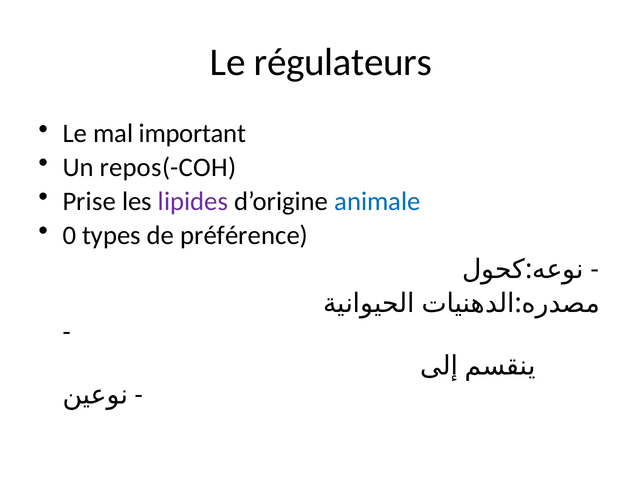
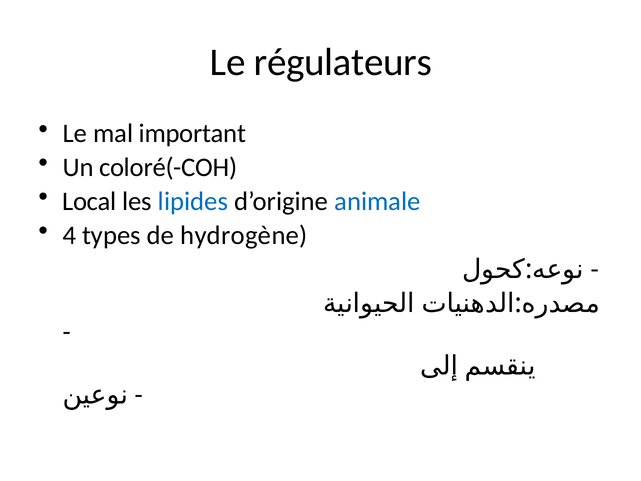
repos(-COH: repos(-COH -> coloré(-COH (168, 167)
Prise: Prise -> Local (89, 201)
lipides colour: purple -> blue (193, 201)
0: 0 -> 4 (69, 235)
préférence: préférence -> hydrogène (244, 235)
